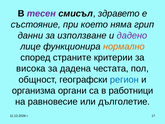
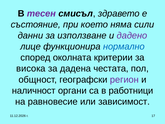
грип: грип -> сили (144, 24)
нормално colour: orange -> blue (124, 46)
страните: страните -> околната (72, 57)
регион colour: blue -> purple (124, 79)
организма: организма -> наличност (34, 90)
дълголетие: дълголетие -> зависимост (124, 101)
